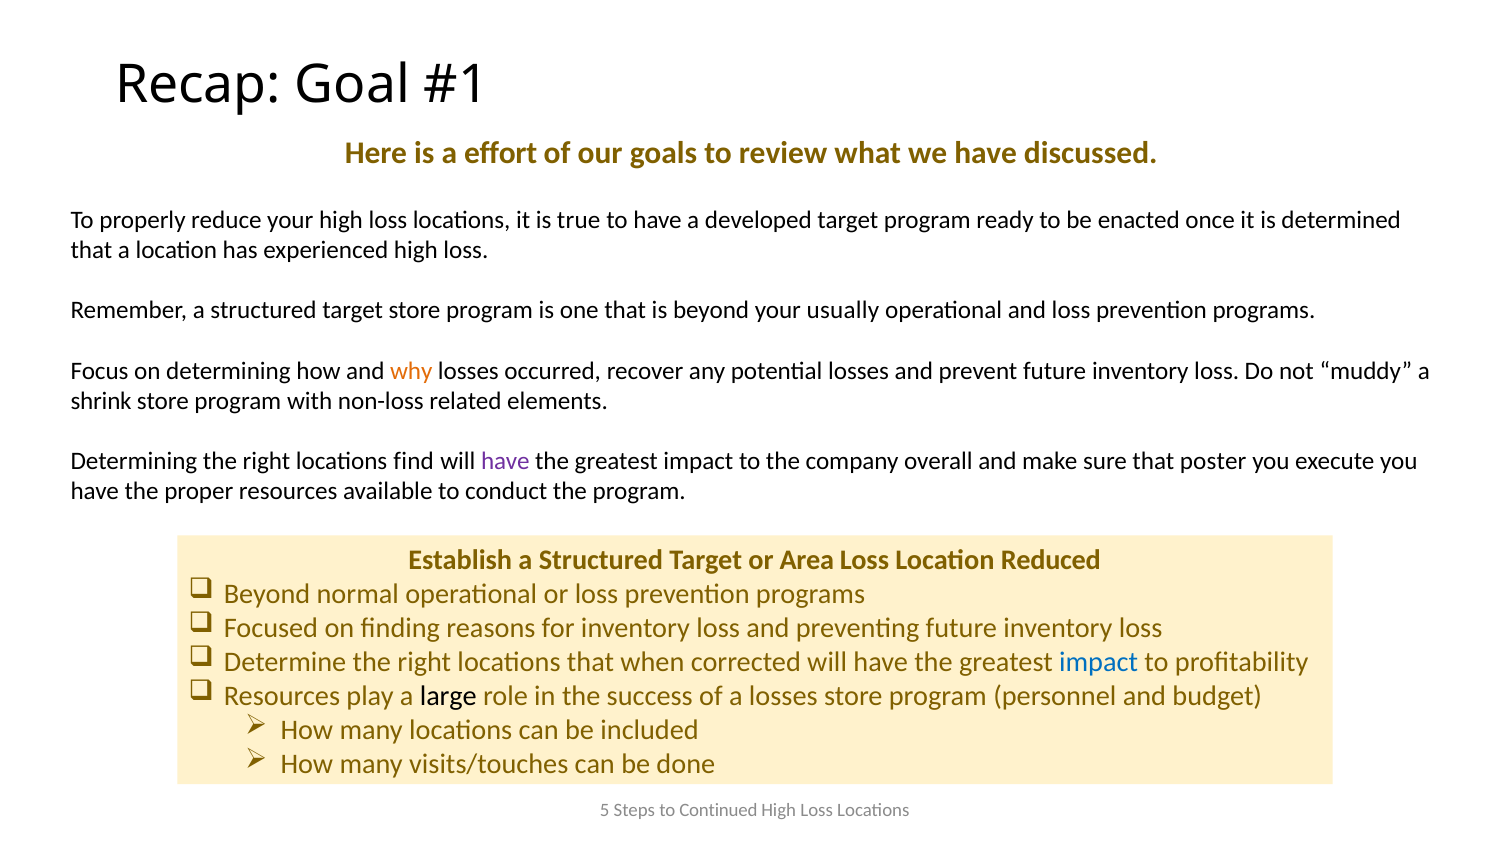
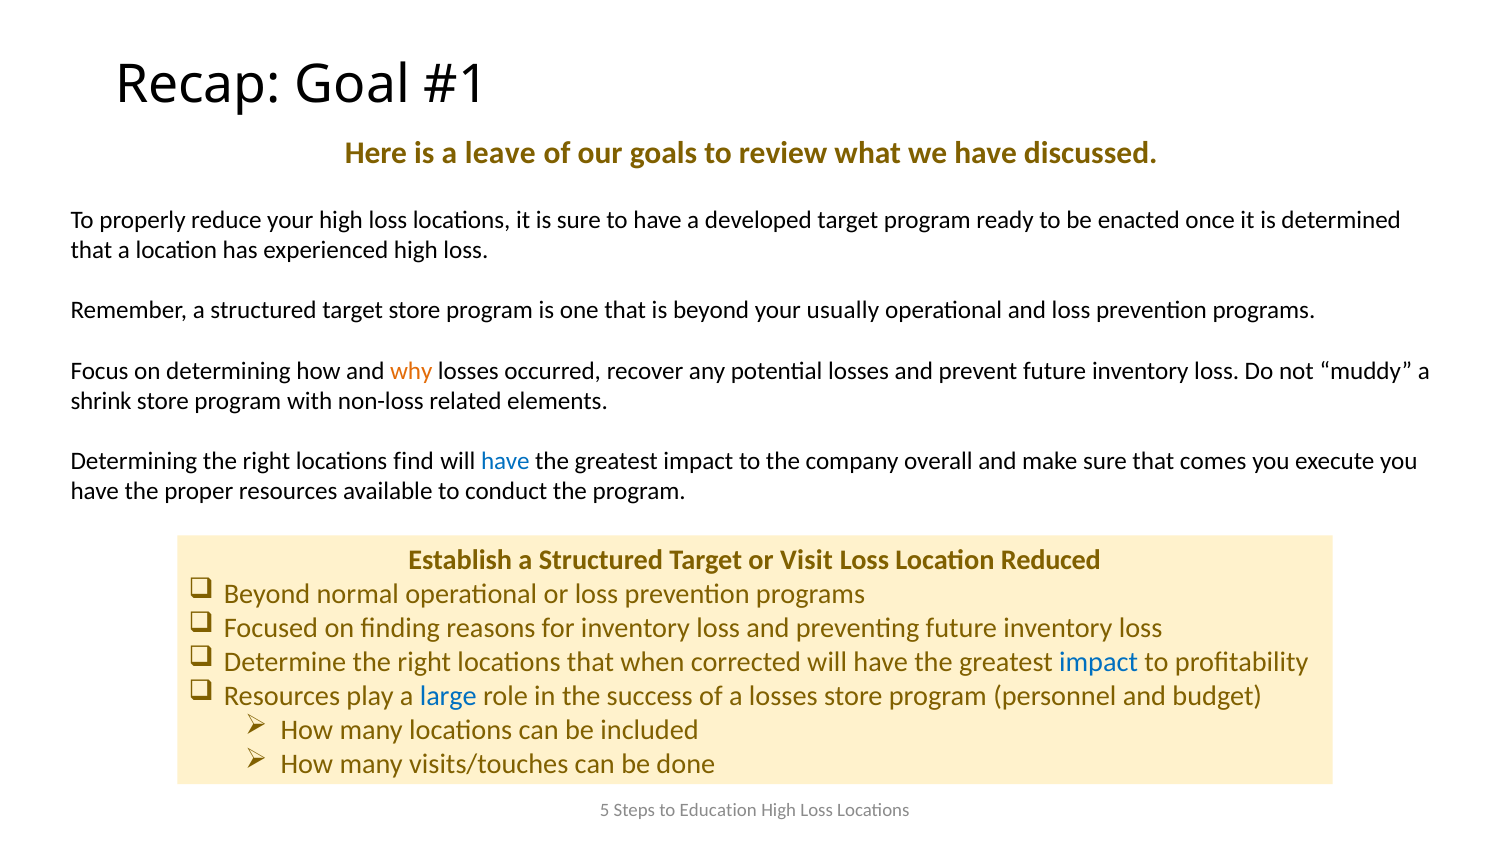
effort: effort -> leave (500, 153)
is true: true -> sure (579, 220)
have colour: purple -> blue (505, 462)
poster: poster -> comes (1213, 462)
Area: Area -> Visit (807, 560)
large colour: black -> blue (448, 696)
Continued: Continued -> Education (718, 811)
